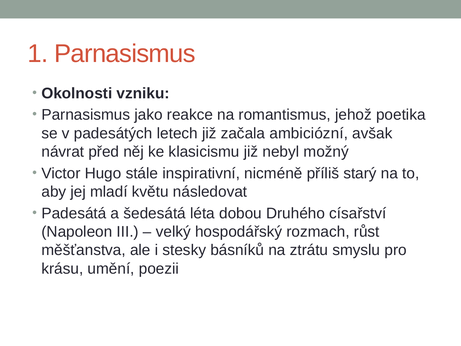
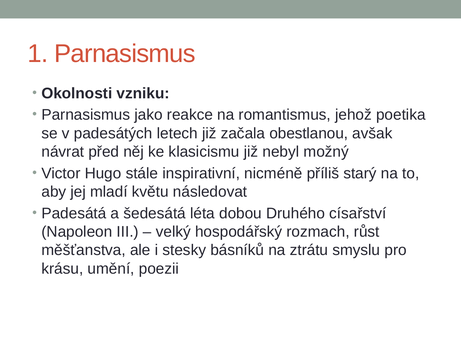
ambiciózní: ambiciózní -> obestlanou (309, 133)
